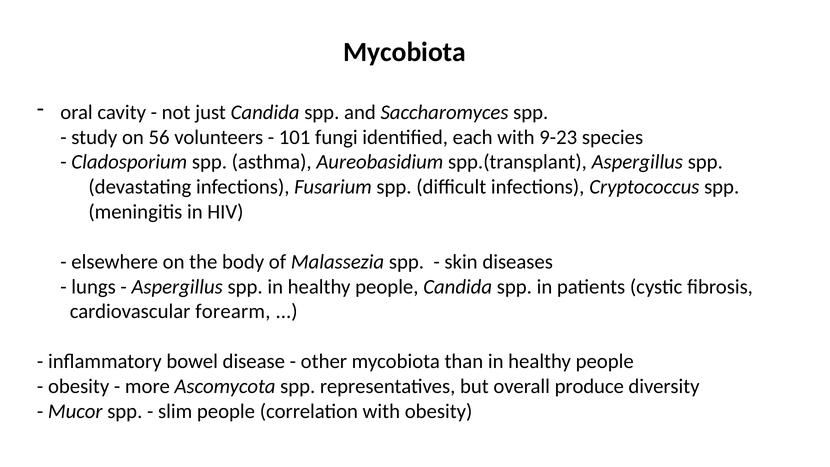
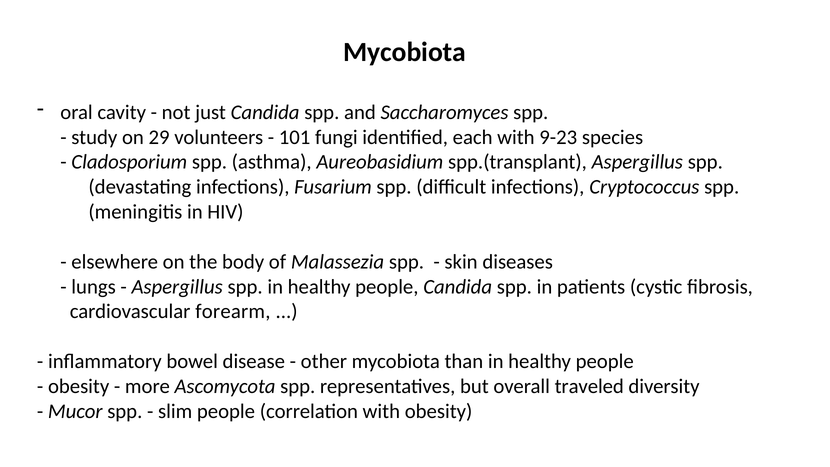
56: 56 -> 29 (159, 137)
produce: produce -> traveled (589, 386)
